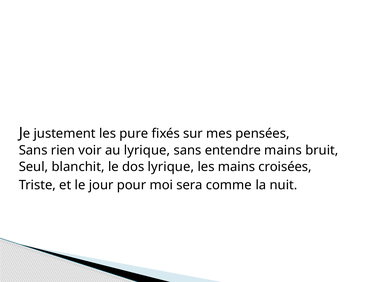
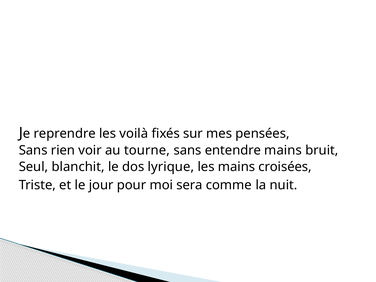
justement: justement -> reprendre (65, 133)
pure: pure -> voilà (134, 133)
au lyrique: lyrique -> tourne (147, 150)
